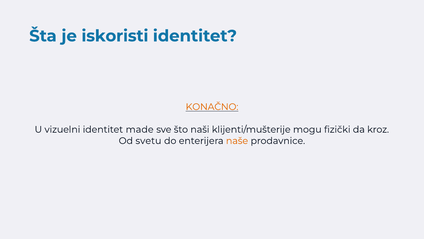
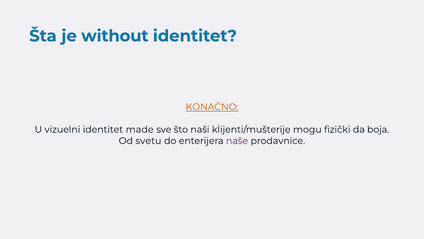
iskoristi: iskoristi -> without (115, 36)
kroz: kroz -> boja (378, 129)
naše colour: orange -> purple (237, 141)
